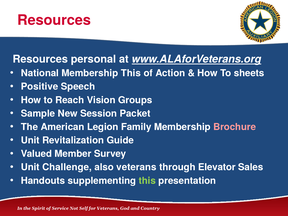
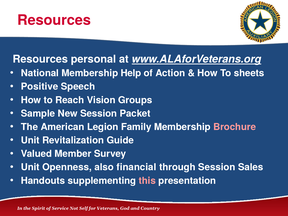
Membership This: This -> Help (131, 73)
Challenge: Challenge -> Openness (67, 167)
also veterans: veterans -> financial (136, 167)
through Elevator: Elevator -> Session (217, 167)
this colour: light green -> pink (147, 181)
